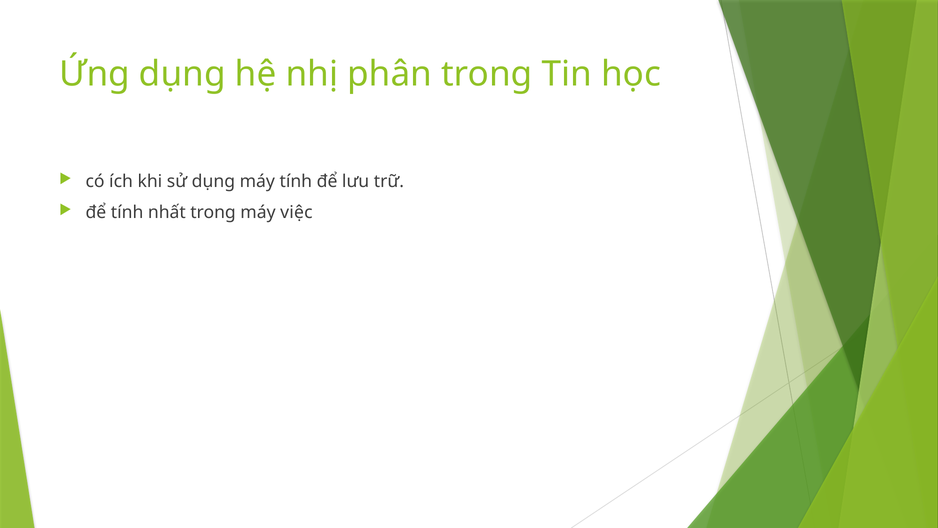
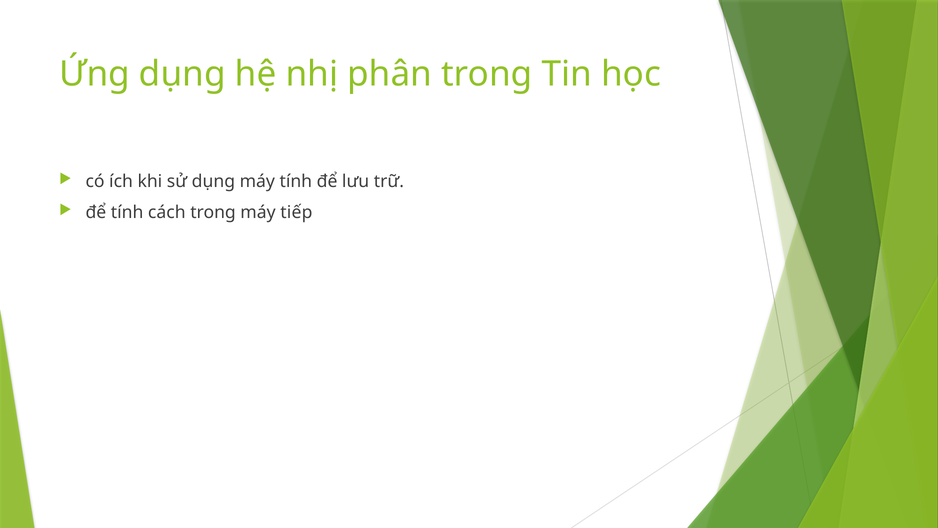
nhất: nhất -> cách (167, 212)
việc: việc -> tiếp (296, 212)
